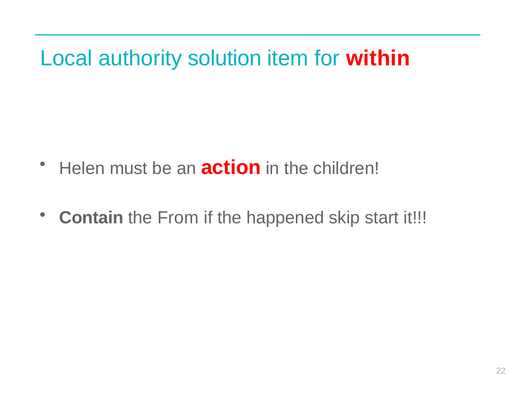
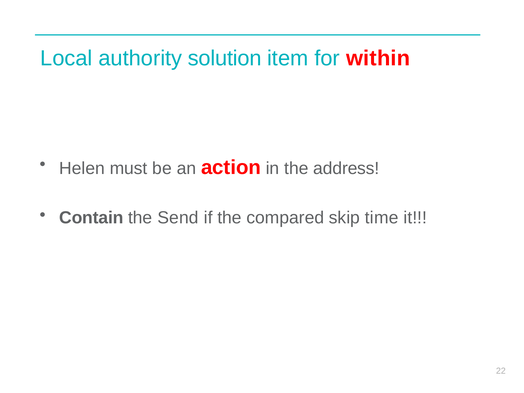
children: children -> address (346, 168)
From: From -> Send (178, 218)
happened: happened -> compared (285, 218)
start: start -> time (382, 218)
